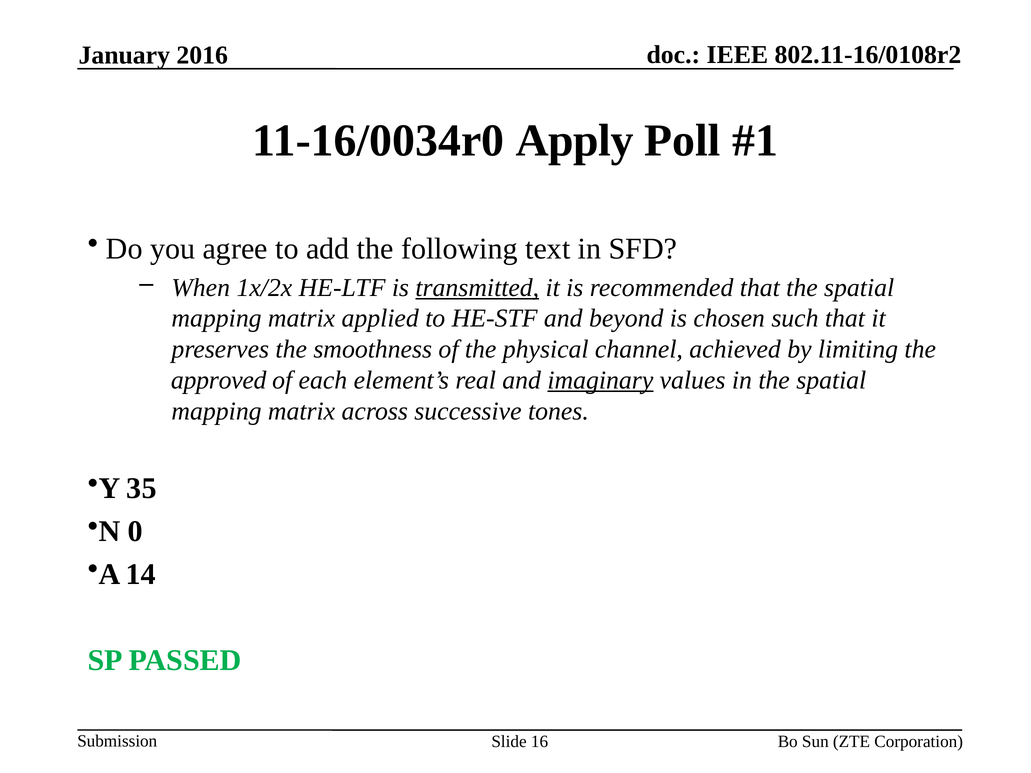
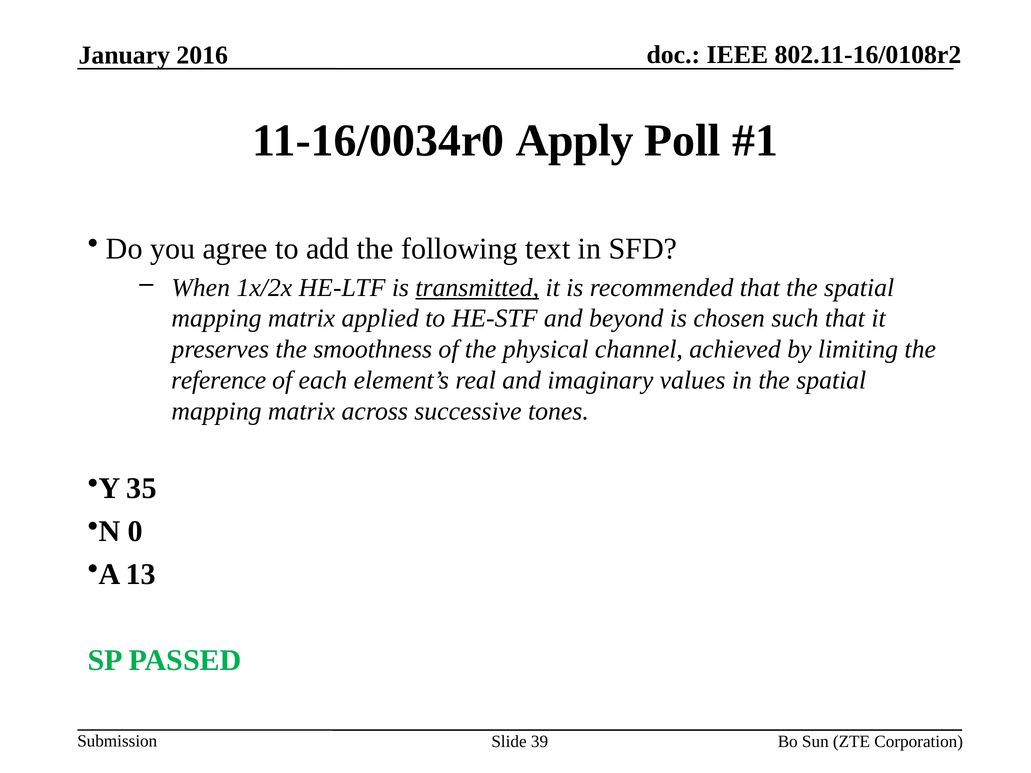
approved: approved -> reference (219, 380)
imaginary underline: present -> none (600, 380)
14: 14 -> 13 (141, 575)
16: 16 -> 39 (540, 742)
